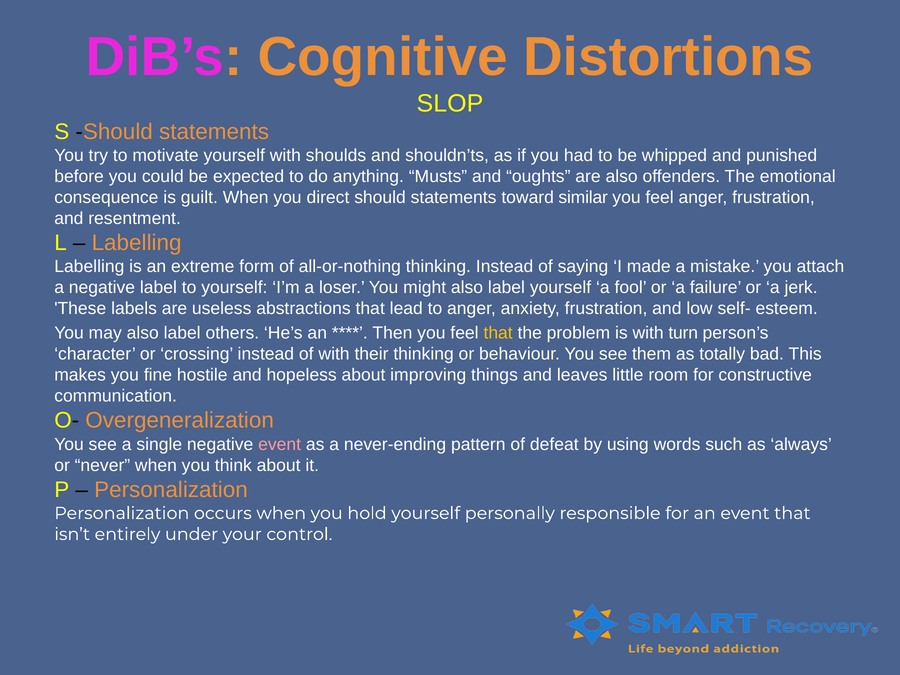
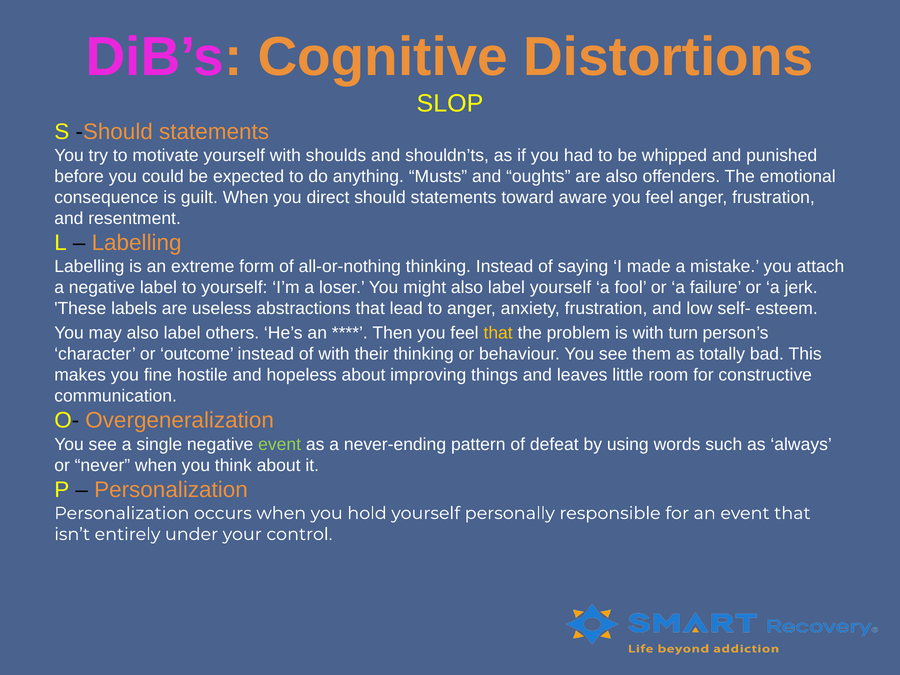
similar: similar -> aware (583, 198)
crossing: crossing -> outcome (197, 354)
event colour: pink -> light green (280, 444)
